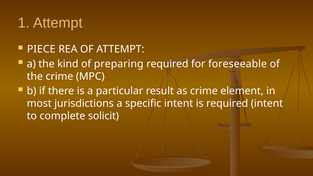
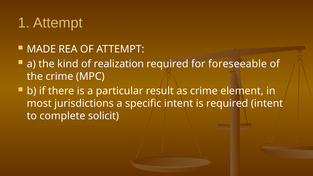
PIECE: PIECE -> MADE (41, 49)
preparing: preparing -> realization (119, 64)
